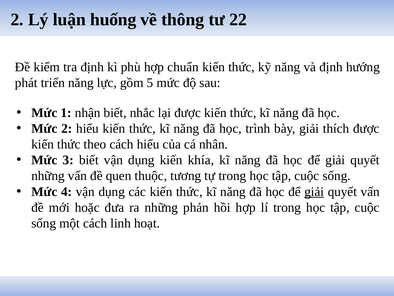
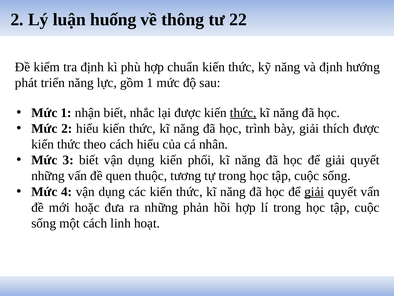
gồm 5: 5 -> 1 (150, 83)
thức underline: none -> present (243, 113)
khía: khía -> phối (201, 160)
